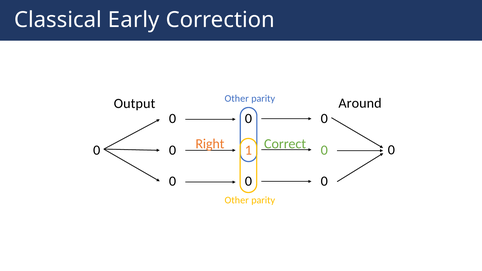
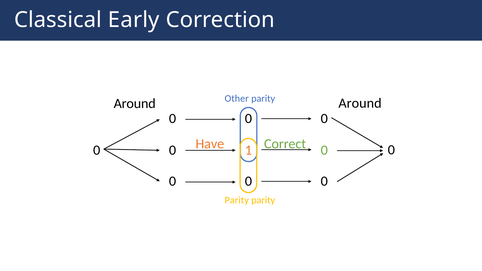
Output: Output -> Around (135, 103)
Right: Right -> Have (210, 144)
Other: Other -> Parity (237, 200)
